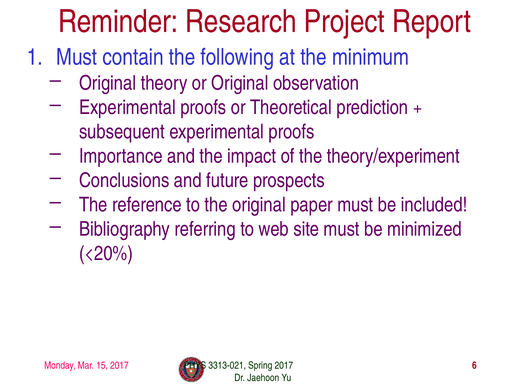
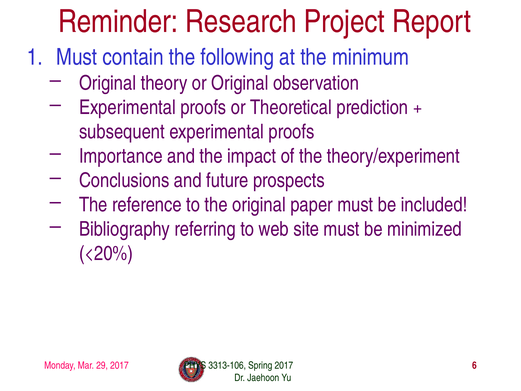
15: 15 -> 29 (102, 365)
3313-021: 3313-021 -> 3313-106 (227, 365)
